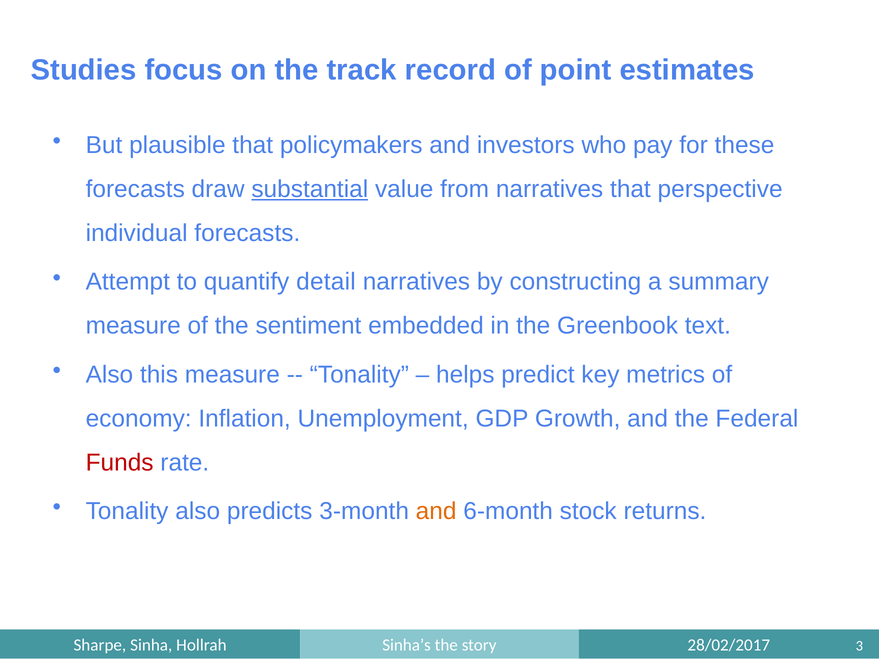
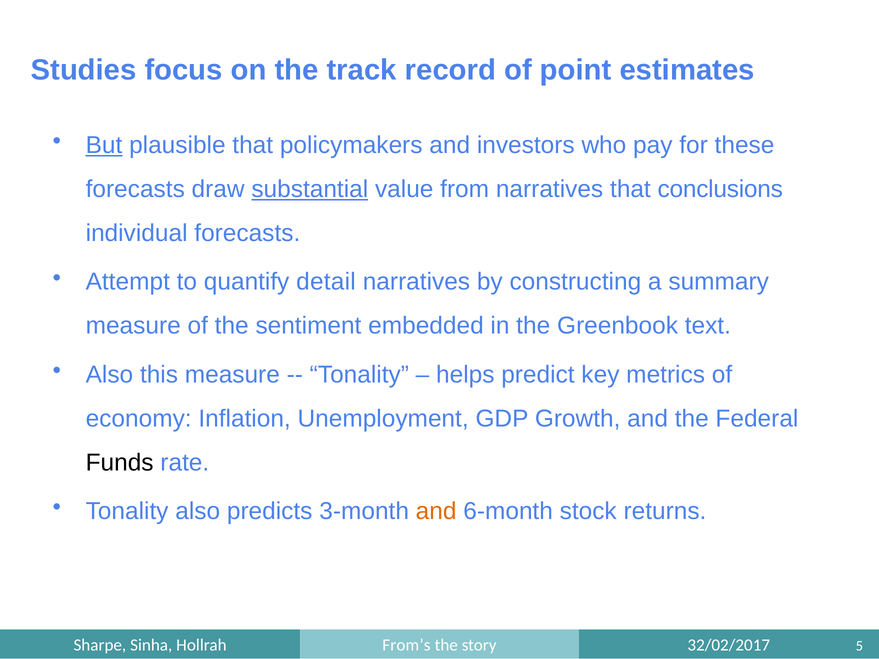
But underline: none -> present (104, 145)
perspective: perspective -> conclusions (720, 189)
Funds colour: red -> black (120, 463)
Sinha’s: Sinha’s -> From’s (406, 645)
28/02/2017: 28/02/2017 -> 32/02/2017 (729, 645)
3: 3 -> 5 (859, 646)
